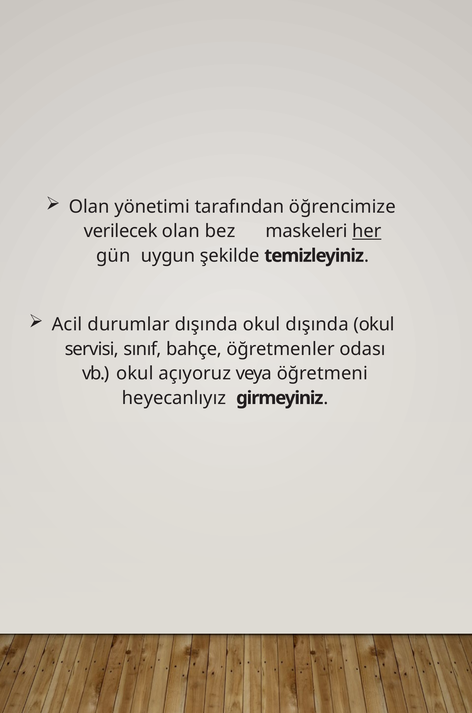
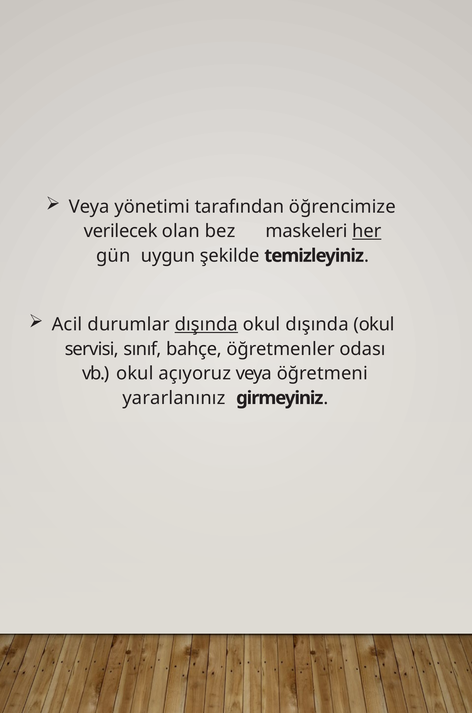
Olan: Olan -> Veya (89, 207)
dışında underline: none -> present (206, 324)
heyecanlıyız: heyecanlıyız -> yararlanınız (174, 398)
